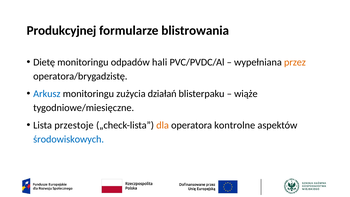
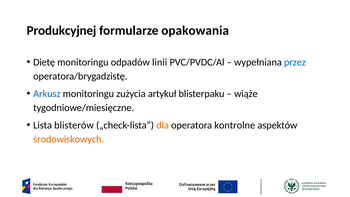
blistrowania: blistrowania -> opakowania (195, 30)
hali: hali -> linii (160, 62)
przez colour: orange -> blue (295, 62)
działań: działań -> artykuł (162, 94)
przestoje: przestoje -> blisterów (74, 125)
środowiskowych colour: blue -> orange (69, 139)
